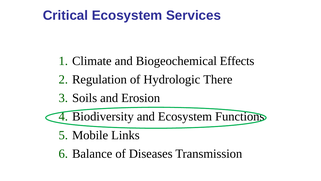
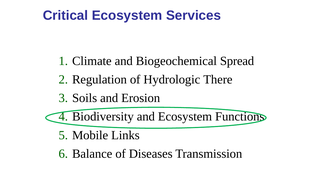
Effects: Effects -> Spread (237, 61)
